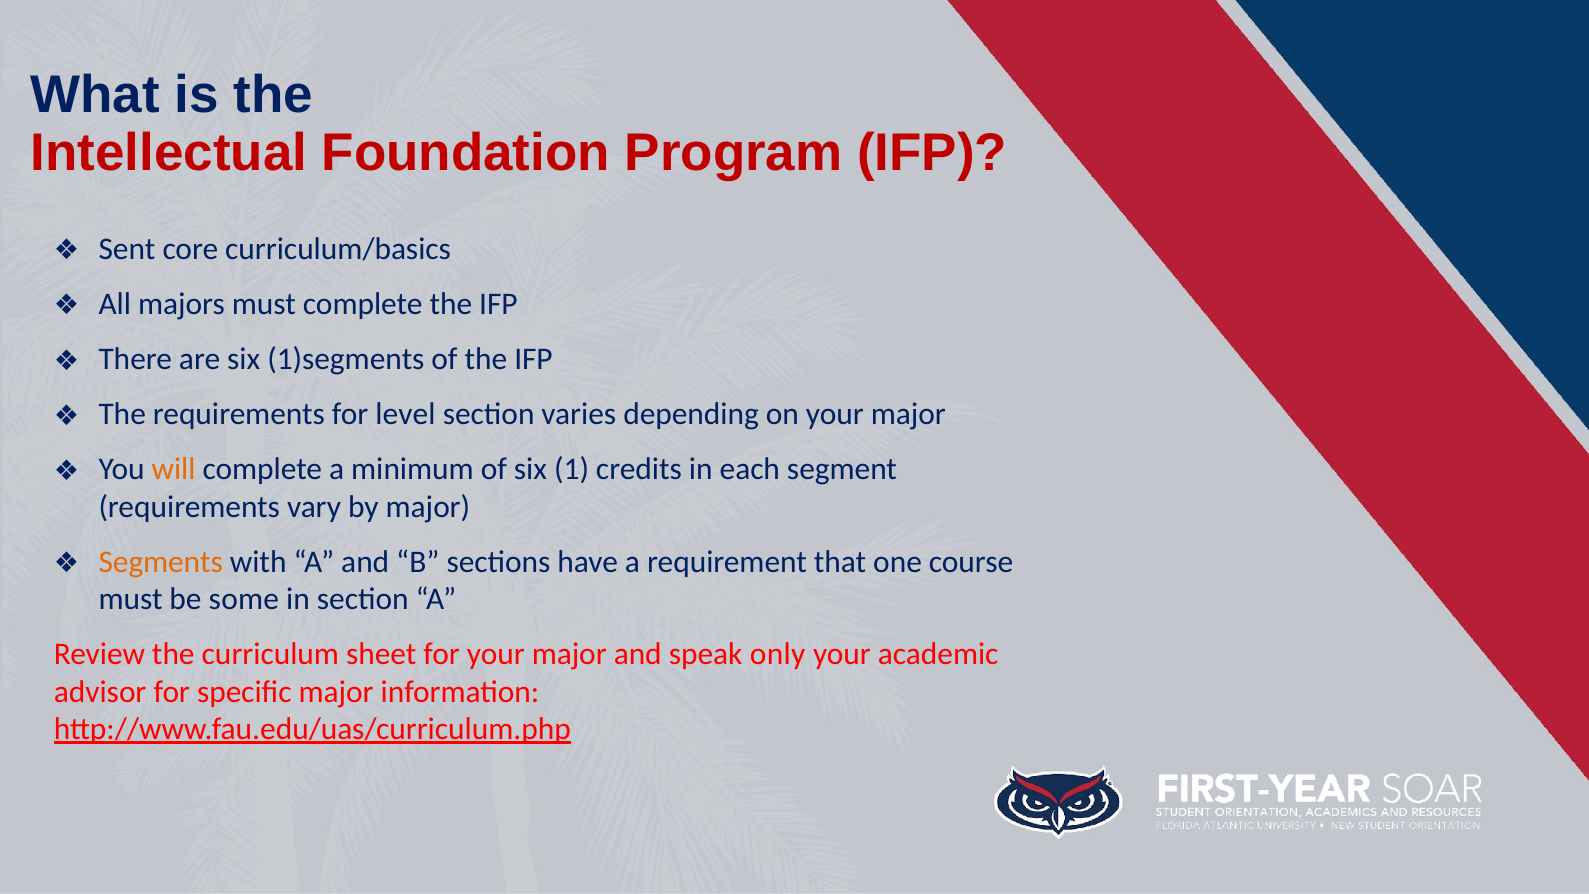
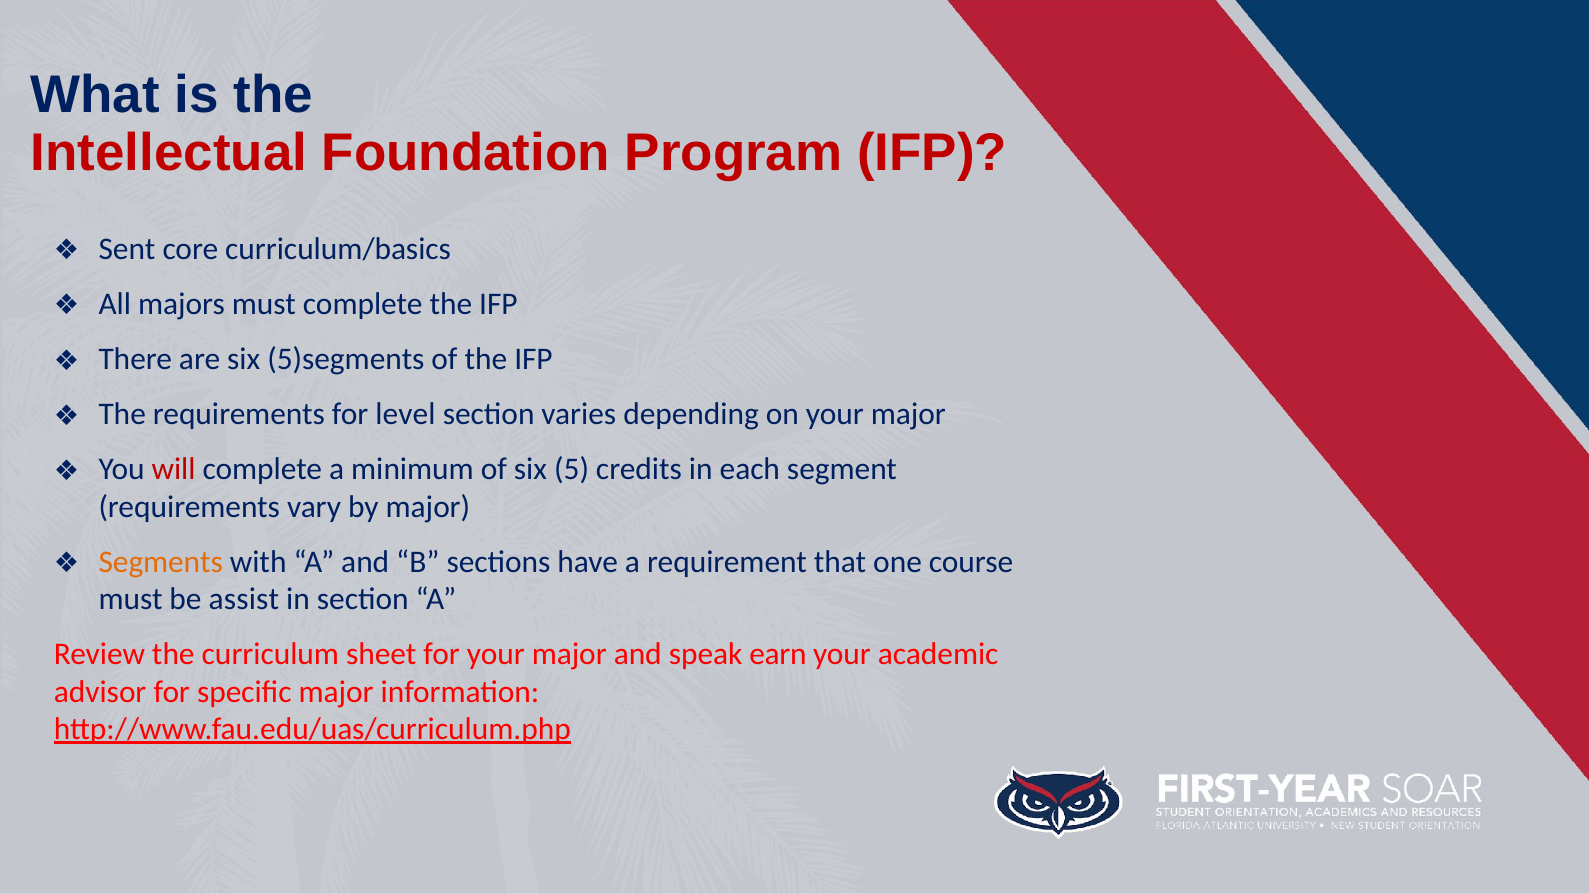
1)segments: 1)segments -> 5)segments (346, 359)
will colour: orange -> red (174, 469)
1: 1 -> 5 (572, 469)
some: some -> assist (244, 599)
only: only -> earn (778, 654)
